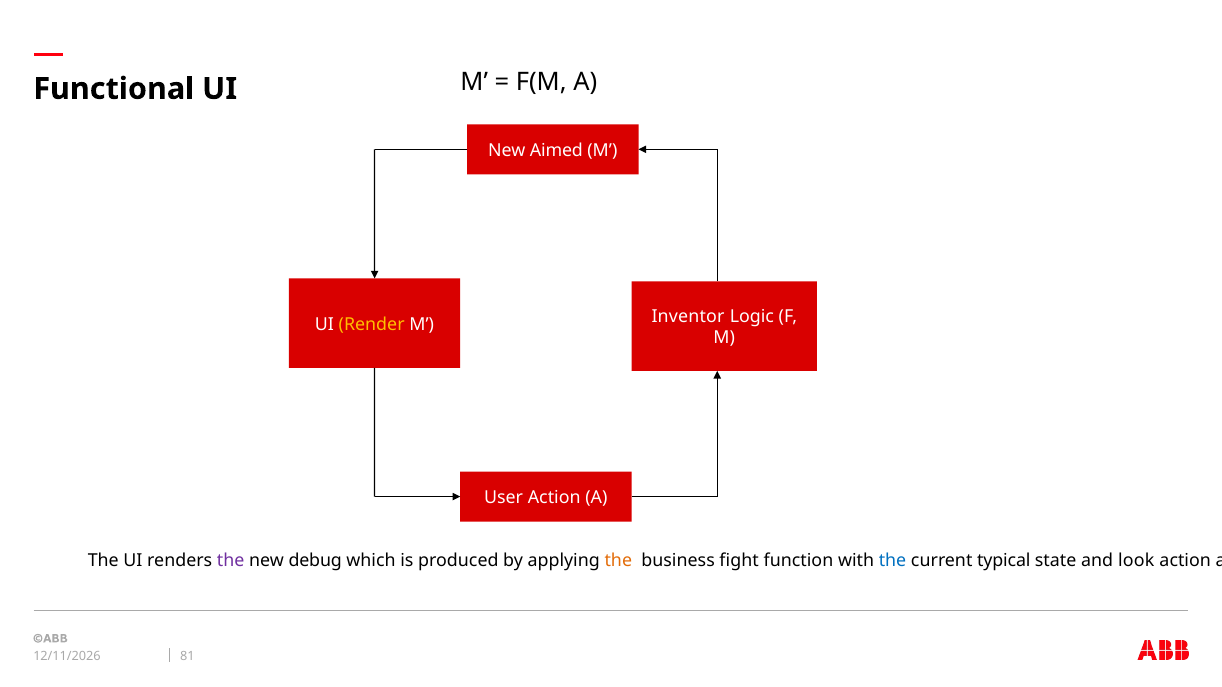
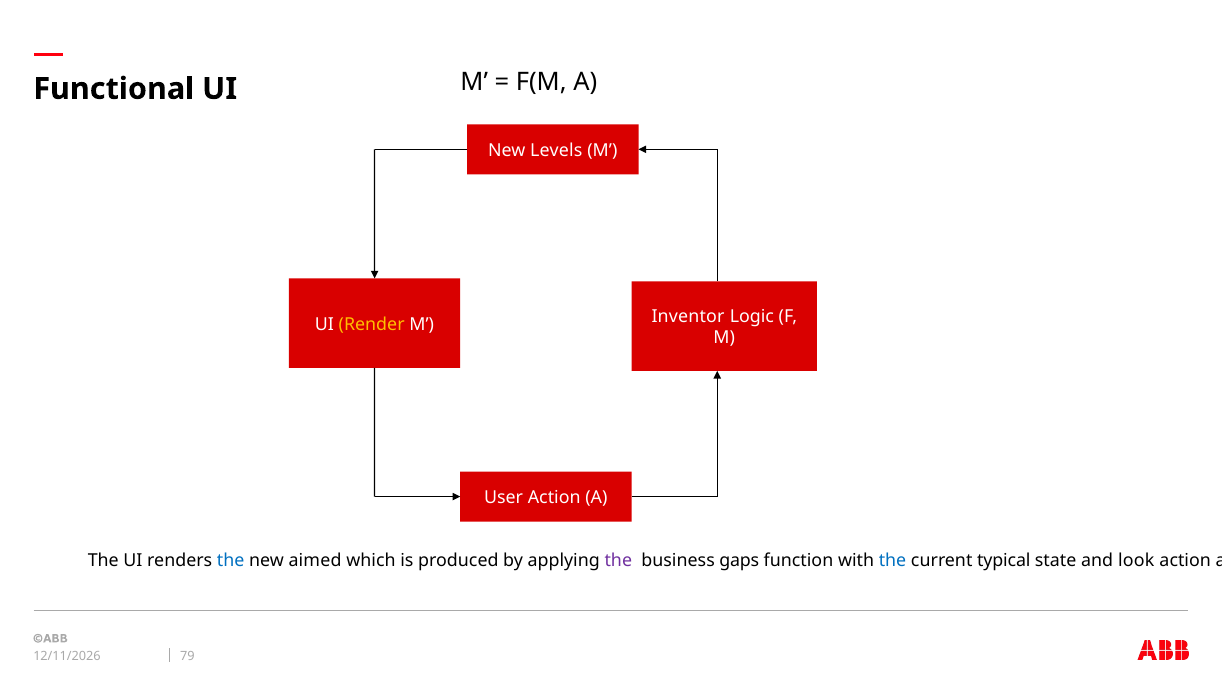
Aimed: Aimed -> Levels (556, 151)
the colour: purple -> blue (231, 561)
debug: debug -> aimed (315, 561)
the colour: orange -> purple (618, 561)
fight: fight -> gaps (739, 561)
81: 81 -> 79 (187, 656)
